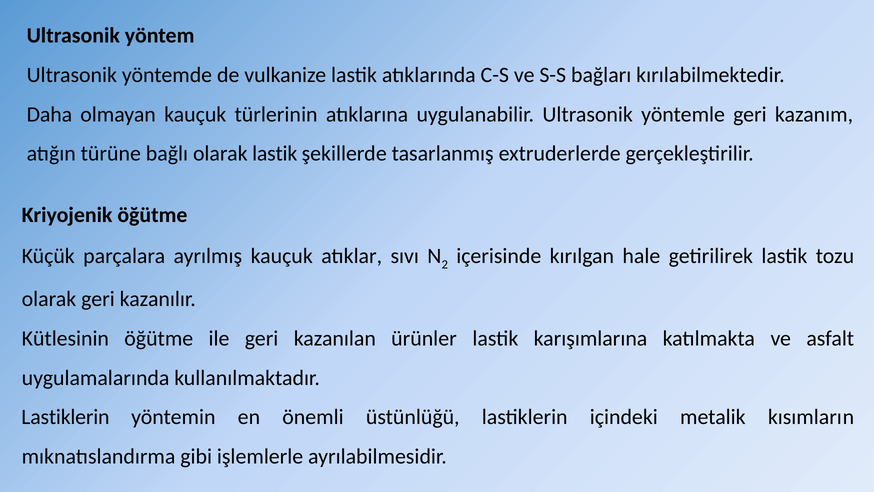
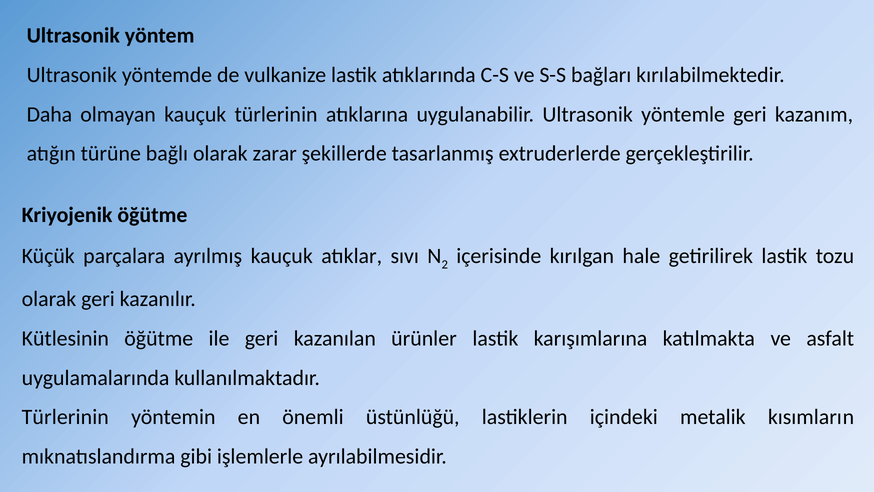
olarak lastik: lastik -> zarar (275, 154)
Lastiklerin: Lastiklerin -> Türlerinin (65, 417)
